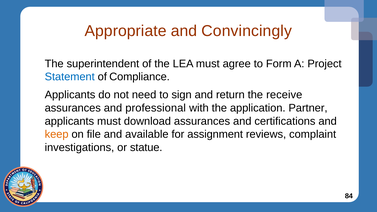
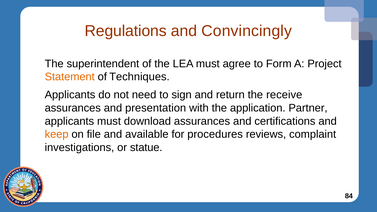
Appropriate: Appropriate -> Regulations (126, 31)
Statement colour: blue -> orange (70, 77)
Compliance: Compliance -> Techniques (139, 77)
professional: professional -> presentation (156, 108)
assignment: assignment -> procedures (215, 134)
